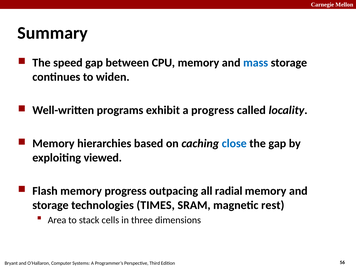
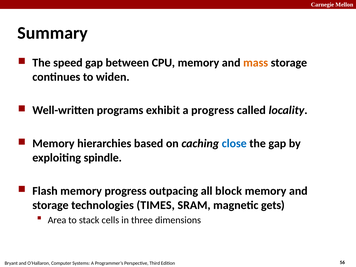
mass colour: blue -> orange (256, 63)
viewed: viewed -> spindle (103, 158)
radial: radial -> block (229, 191)
rest: rest -> gets (273, 205)
